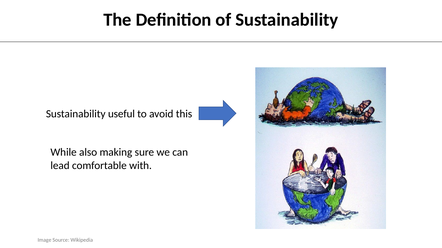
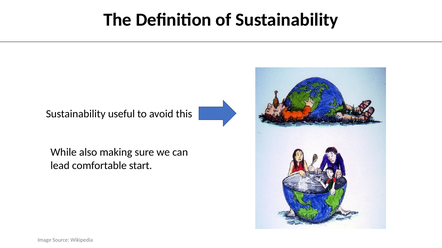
with: with -> start (141, 166)
